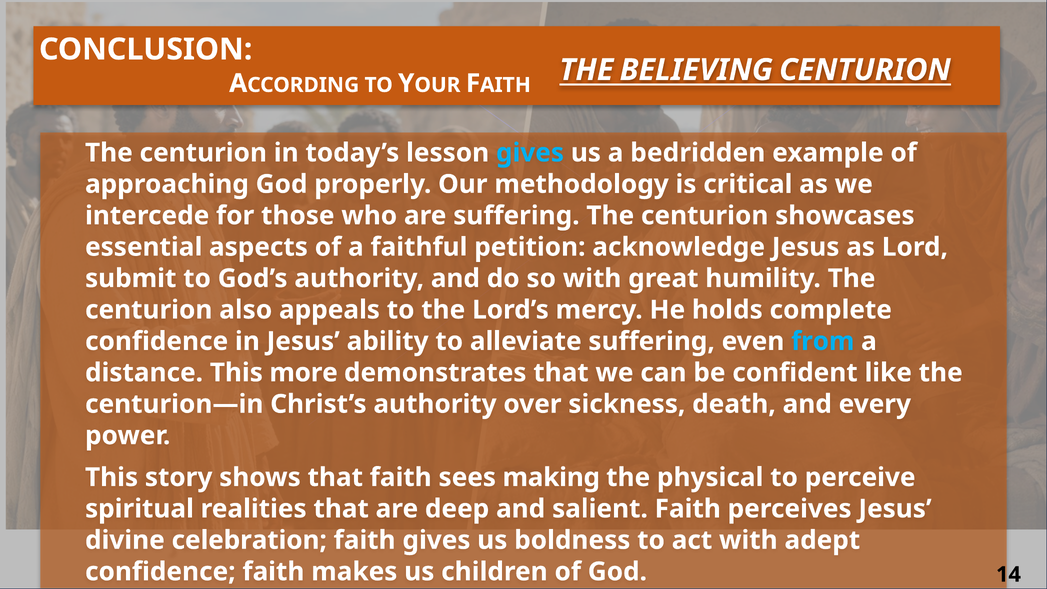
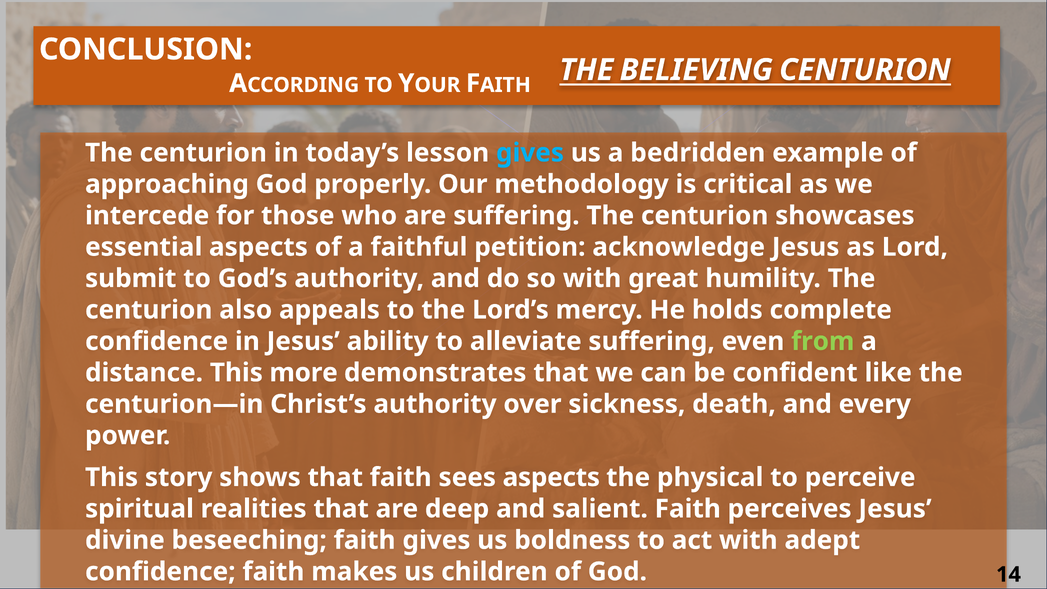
from colour: light blue -> light green (823, 341)
sees making: making -> aspects (551, 477)
celebration: celebration -> beseeching (249, 540)
